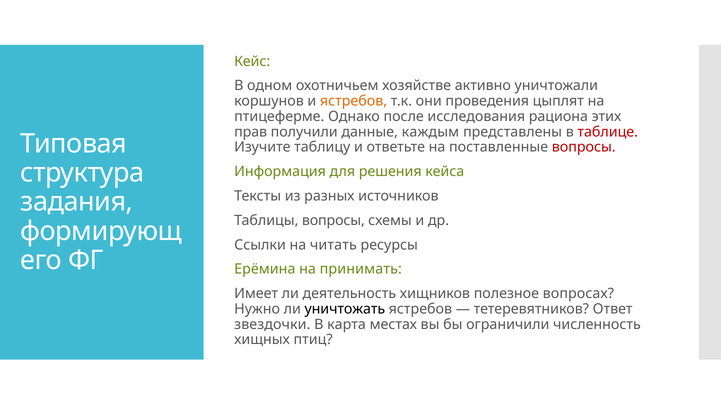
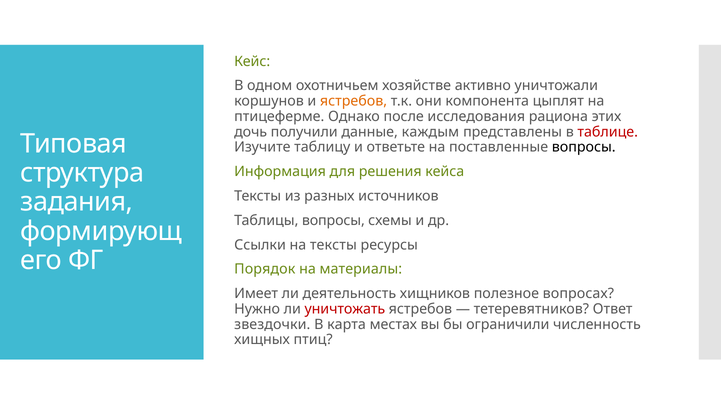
проведения: проведения -> компонента (487, 101)
прав: прав -> дочь (251, 132)
вопросы colour: red -> black (584, 147)
на читать: читать -> тексты (333, 245)
Ерёмина: Ерёмина -> Порядок (265, 270)
принимать: принимать -> материалы (361, 270)
уничтожать colour: black -> red (345, 309)
